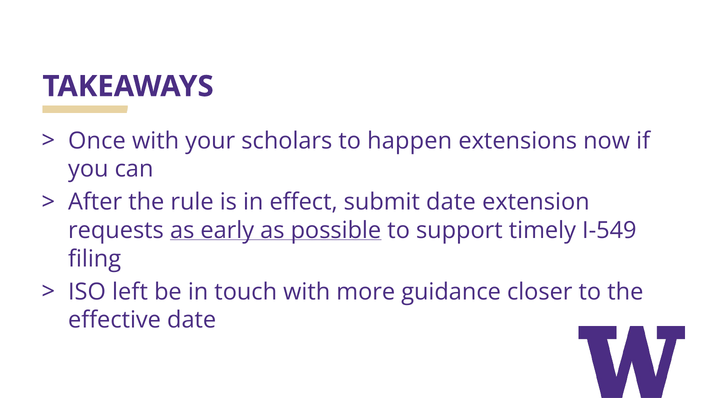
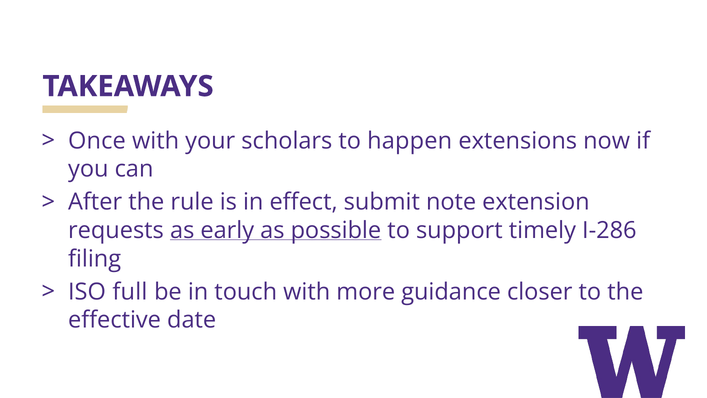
submit date: date -> note (451, 202)
I-549: I-549 -> I-286 (609, 230)
left: left -> full (130, 292)
